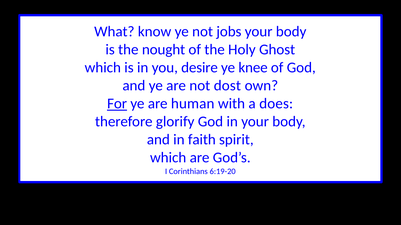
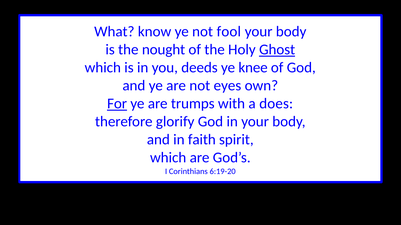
jobs: jobs -> fool (229, 32)
Ghost underline: none -> present (277, 50)
desire: desire -> deeds (200, 68)
dost: dost -> eyes (227, 86)
human: human -> trumps (193, 104)
